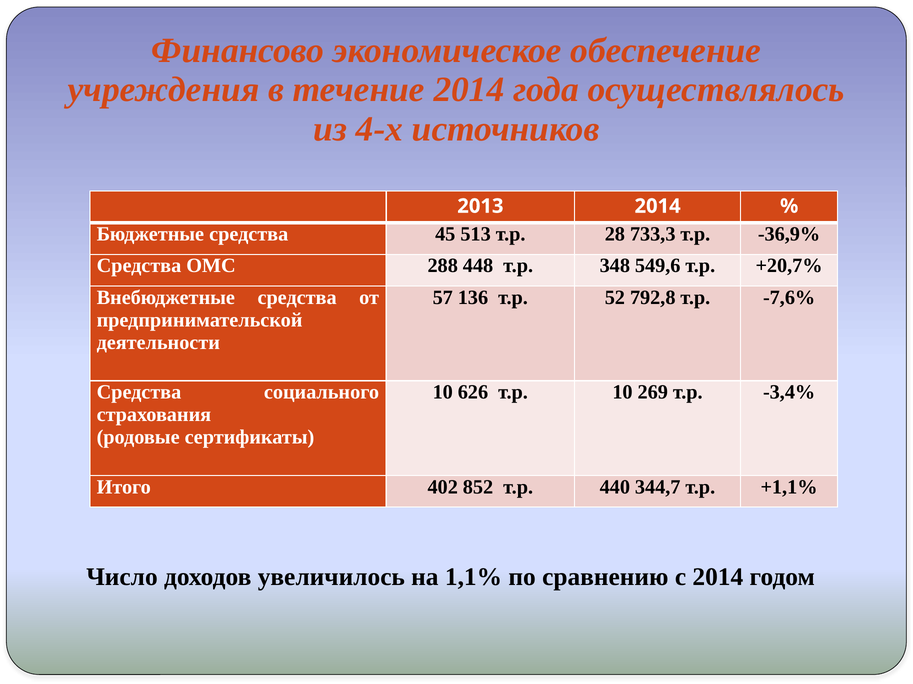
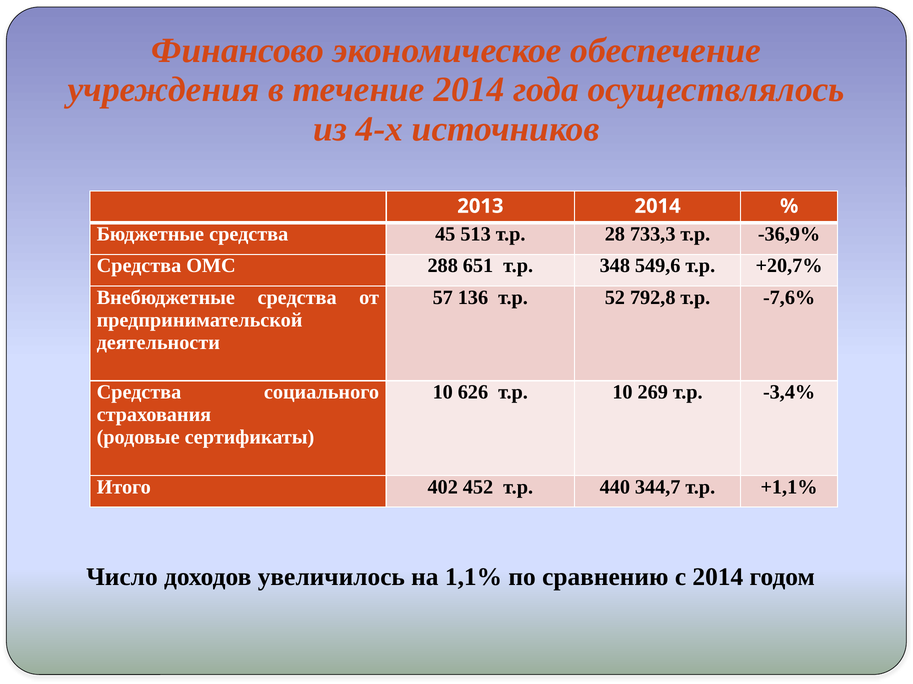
448: 448 -> 651 (478, 266)
852: 852 -> 452 (478, 488)
